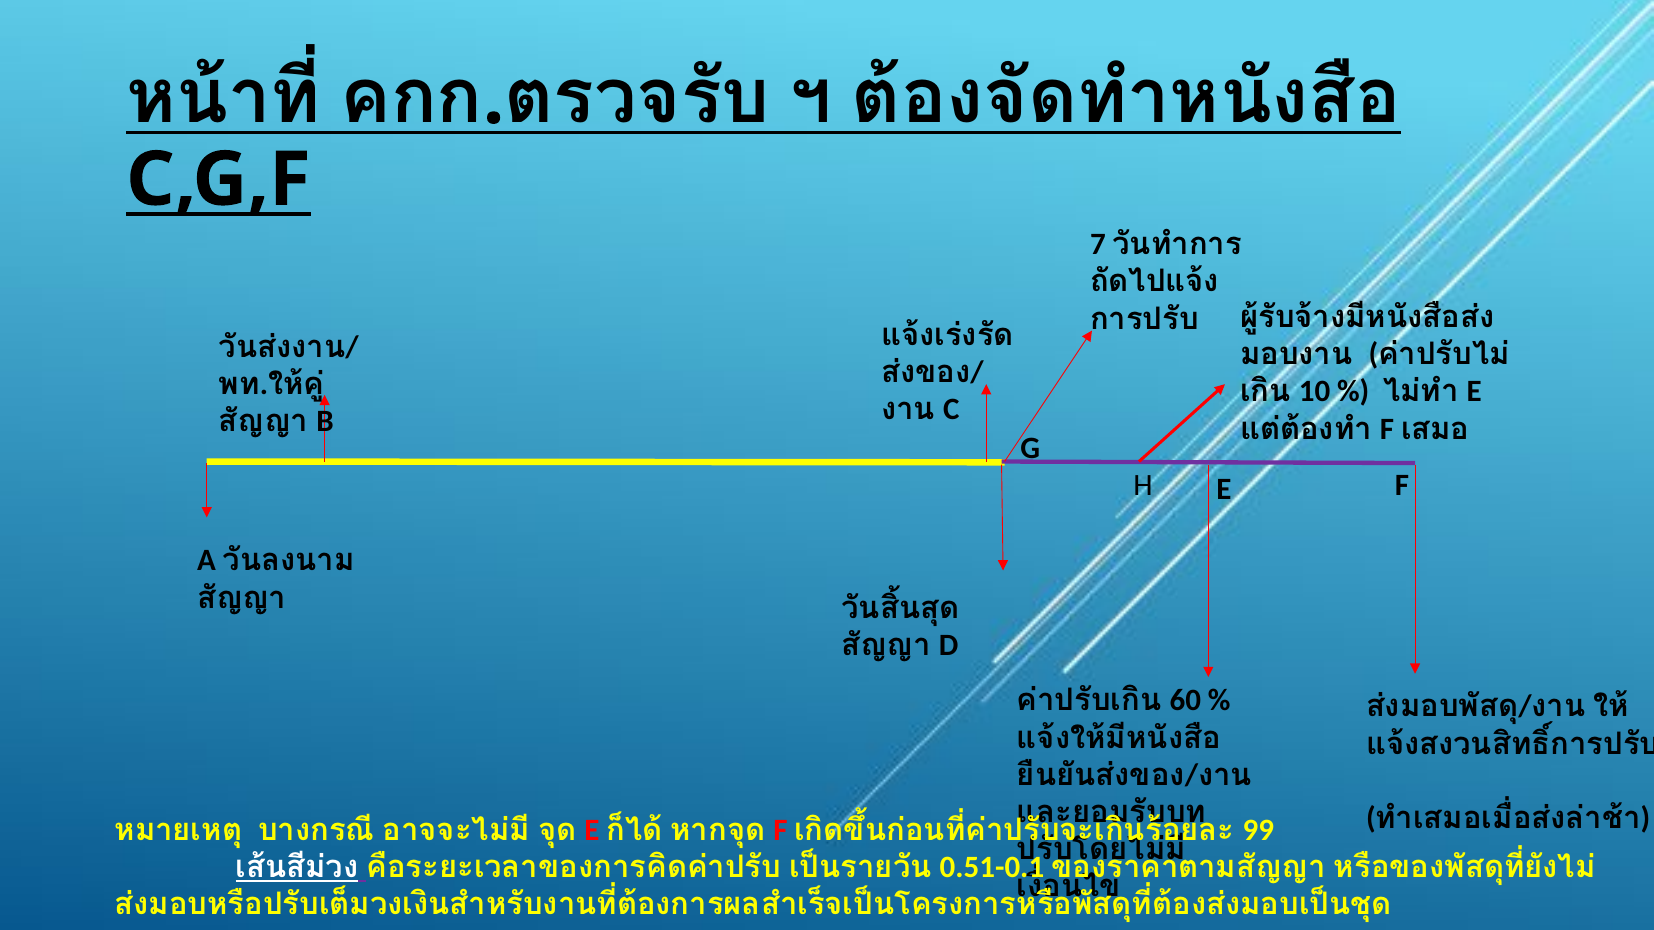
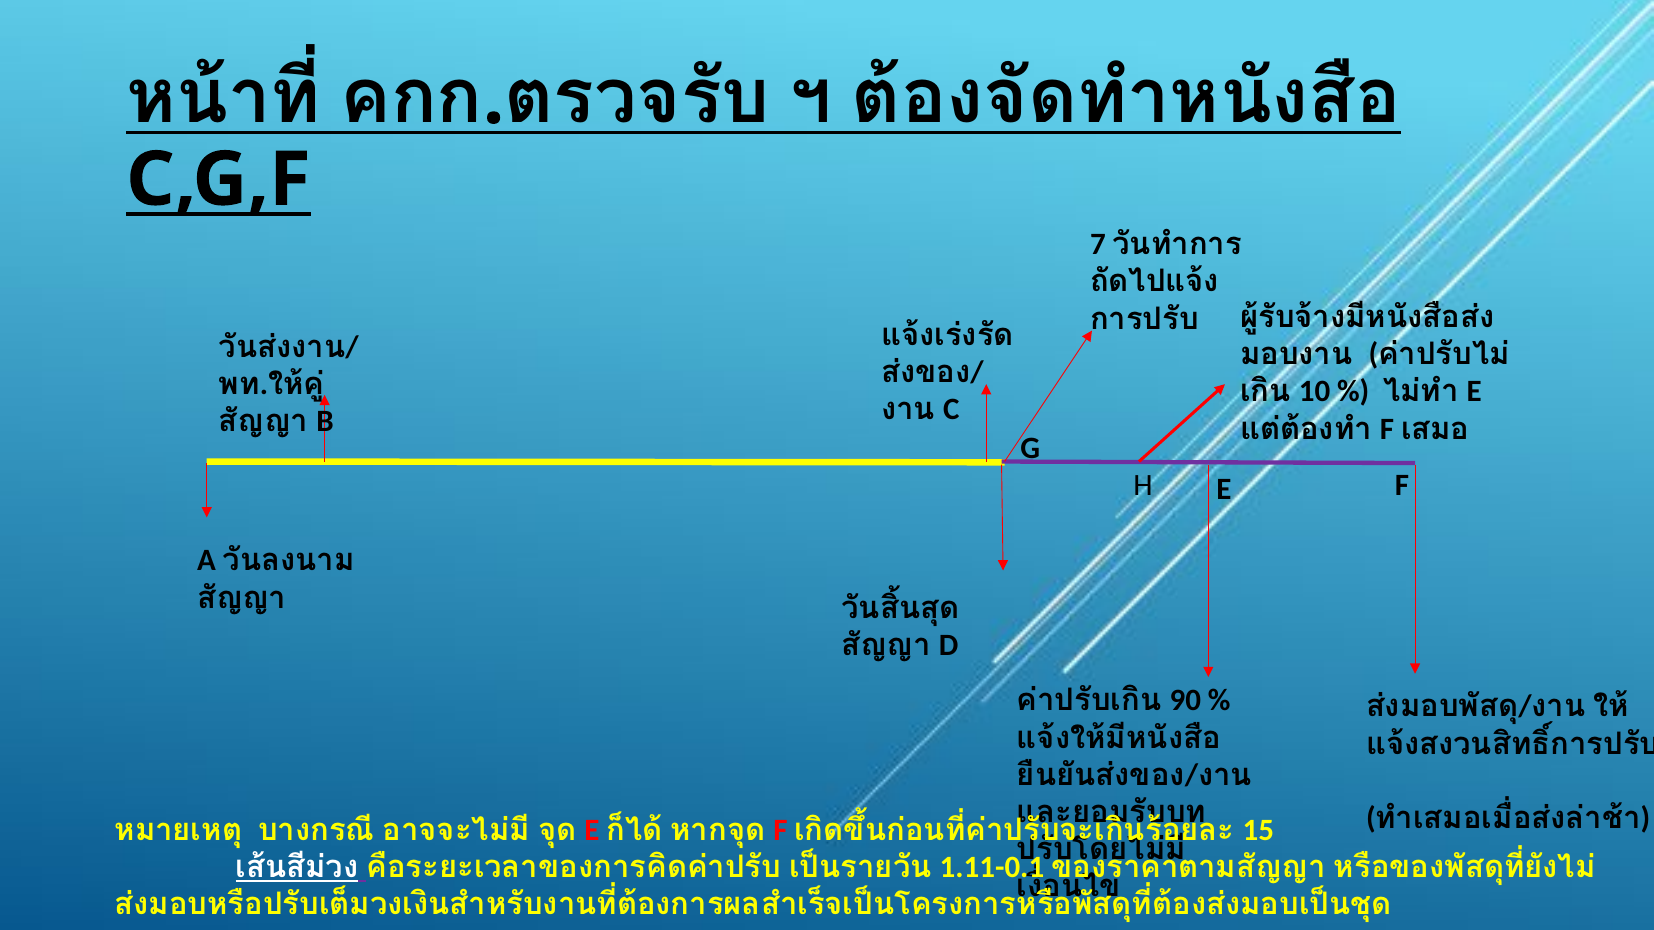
60: 60 -> 90 (1185, 701)
99: 99 -> 15 (1258, 830)
0.51-0.1: 0.51-0.1 -> 1.11-0.1 (992, 867)
